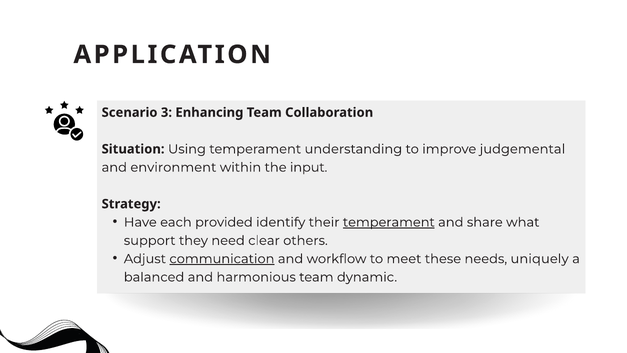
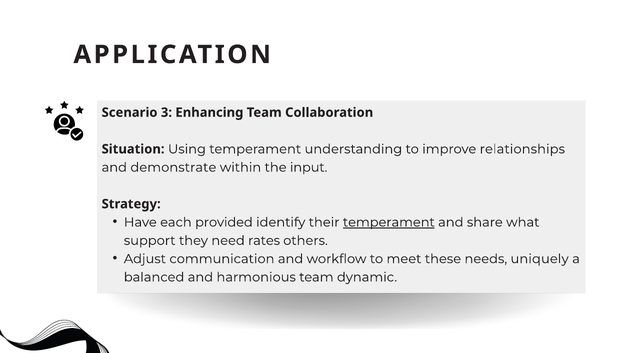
judgemental: judgemental -> relationships (522, 149)
environment: environment -> demonstrate (173, 167)
clear: clear -> rates (264, 240)
communication underline: present -> none (222, 259)
